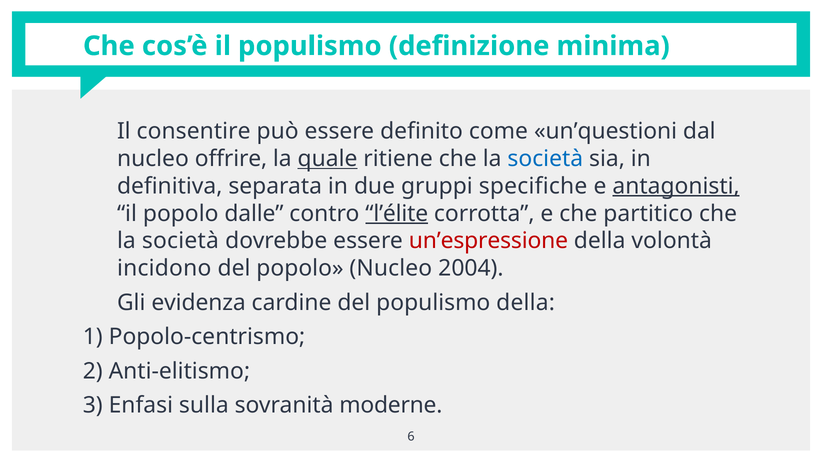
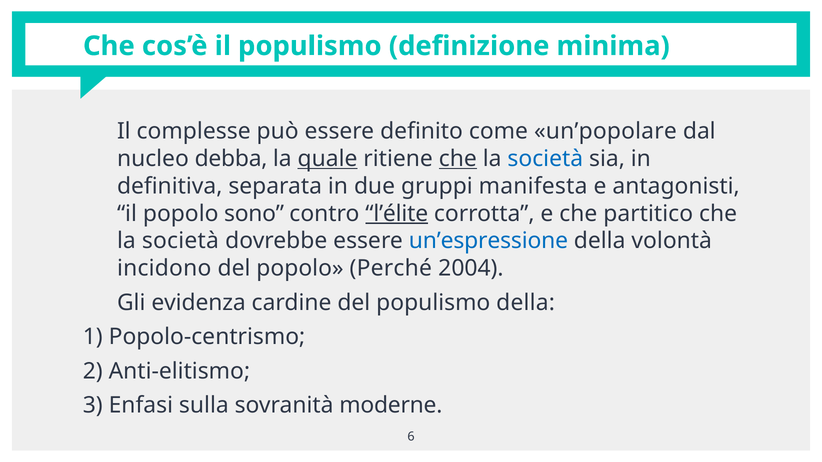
consentire: consentire -> complesse (194, 131)
un’questioni: un’questioni -> un’popolare (605, 131)
offrire: offrire -> debba (231, 159)
che underline: none -> present (458, 159)
specifiche: specifiche -> manifesta (533, 186)
antagonisti underline: present -> none (676, 186)
dalle: dalle -> sono (254, 214)
un’espressione colour: red -> blue (488, 241)
popolo Nucleo: Nucleo -> Perché (391, 268)
